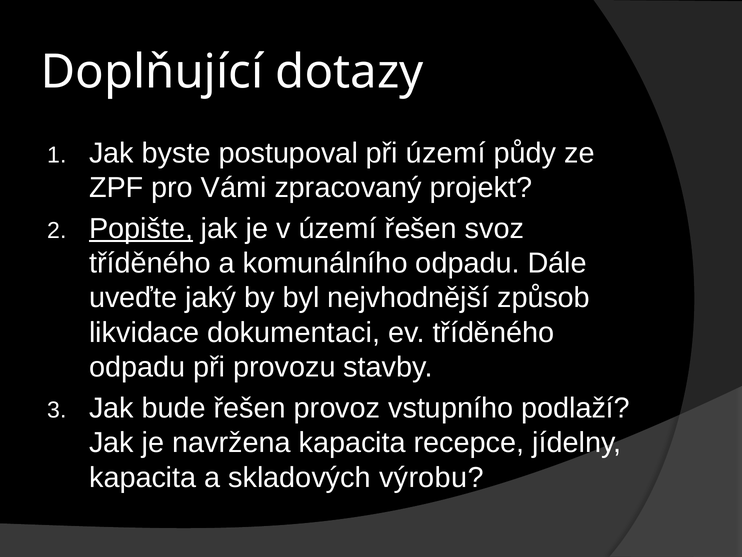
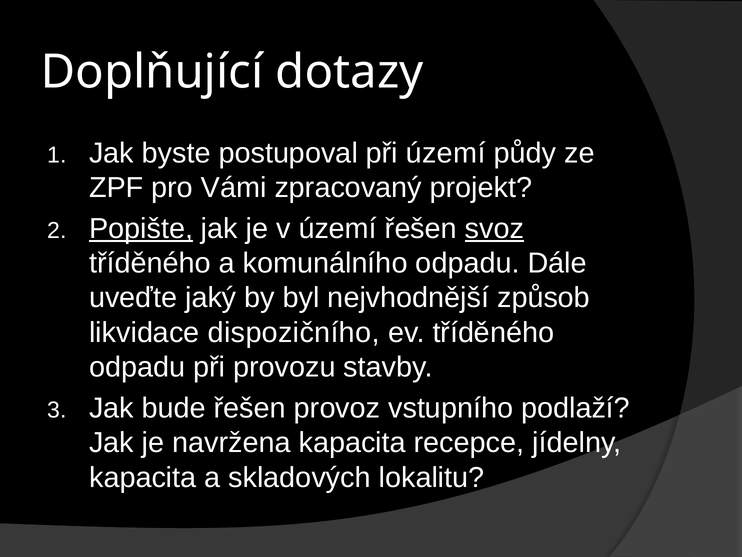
svoz underline: none -> present (495, 228)
dokumentaci: dokumentaci -> dispozičního (294, 332)
výrobu: výrobu -> lokalitu (432, 477)
